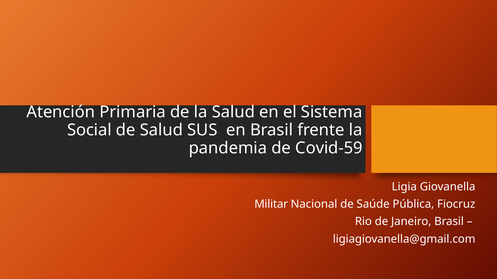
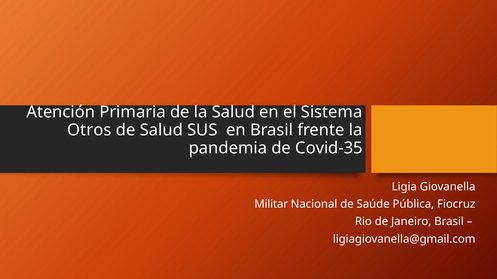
Social: Social -> Otros (89, 130)
Covid-59: Covid-59 -> Covid-35 (329, 148)
